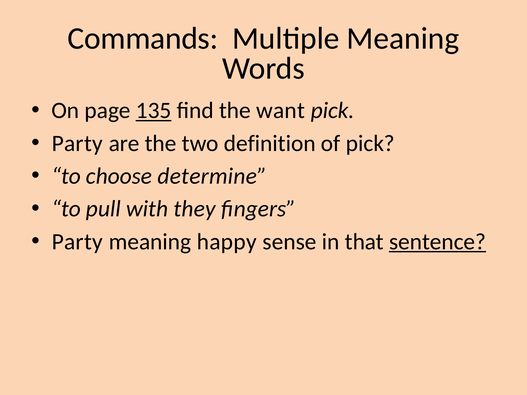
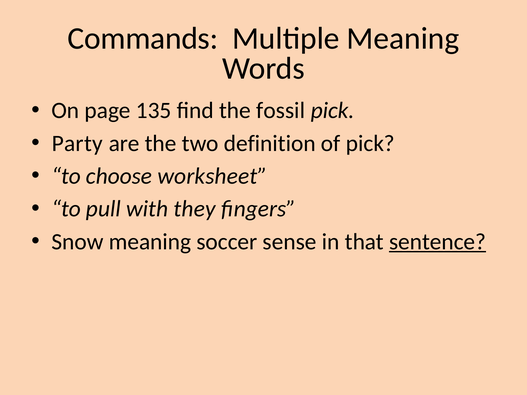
135 underline: present -> none (154, 111)
want: want -> fossil (281, 111)
determine: determine -> worksheet (212, 176)
Party: Party -> Snow (77, 242)
happy: happy -> soccer (227, 242)
